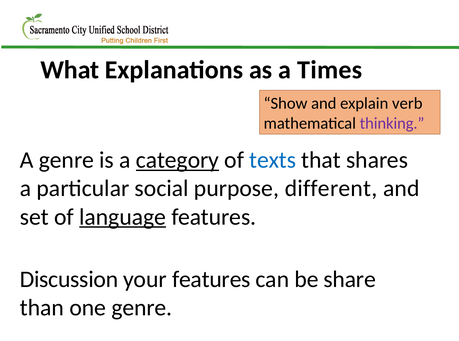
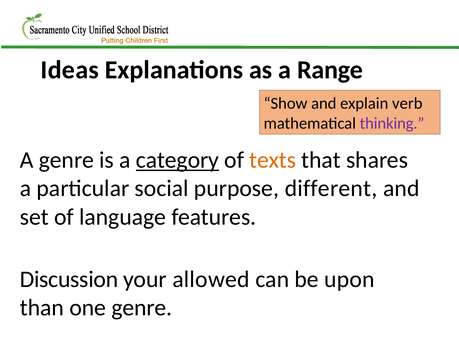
What: What -> Ideas (70, 70)
Times: Times -> Range (330, 70)
texts colour: blue -> orange (273, 160)
language underline: present -> none (123, 217)
your features: features -> allowed (211, 280)
share: share -> upon (349, 280)
